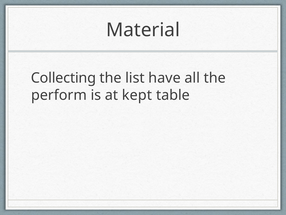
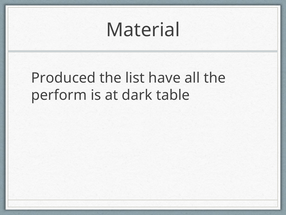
Collecting: Collecting -> Produced (63, 78)
kept: kept -> dark (137, 95)
